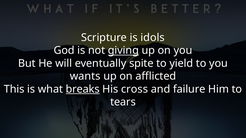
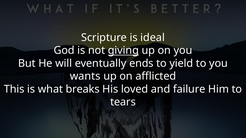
idols: idols -> ideal (153, 38)
spite: spite -> ends (141, 63)
breaks underline: present -> none (83, 89)
cross: cross -> loved (135, 89)
